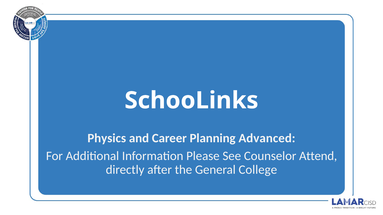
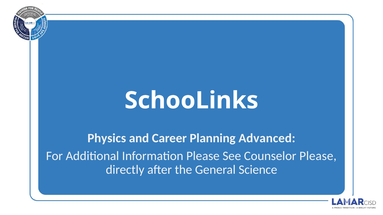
Counselor Attend: Attend -> Please (318, 156)
College: College -> Science (258, 170)
